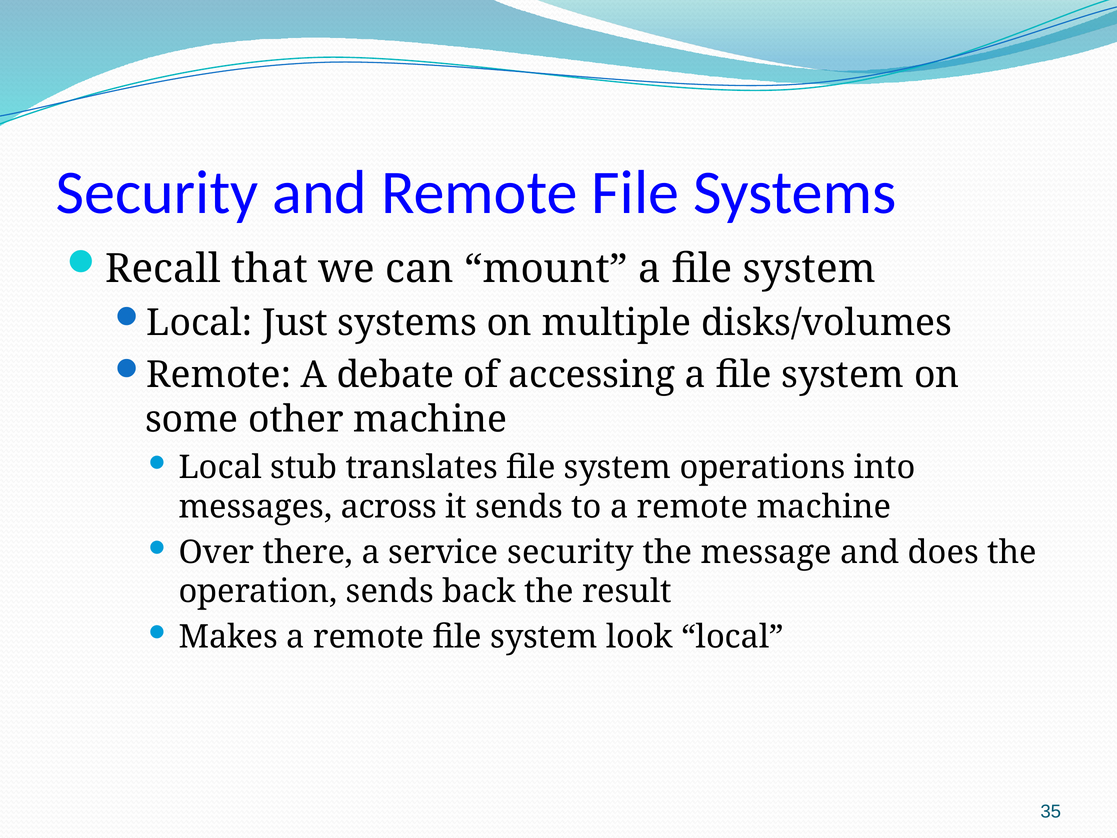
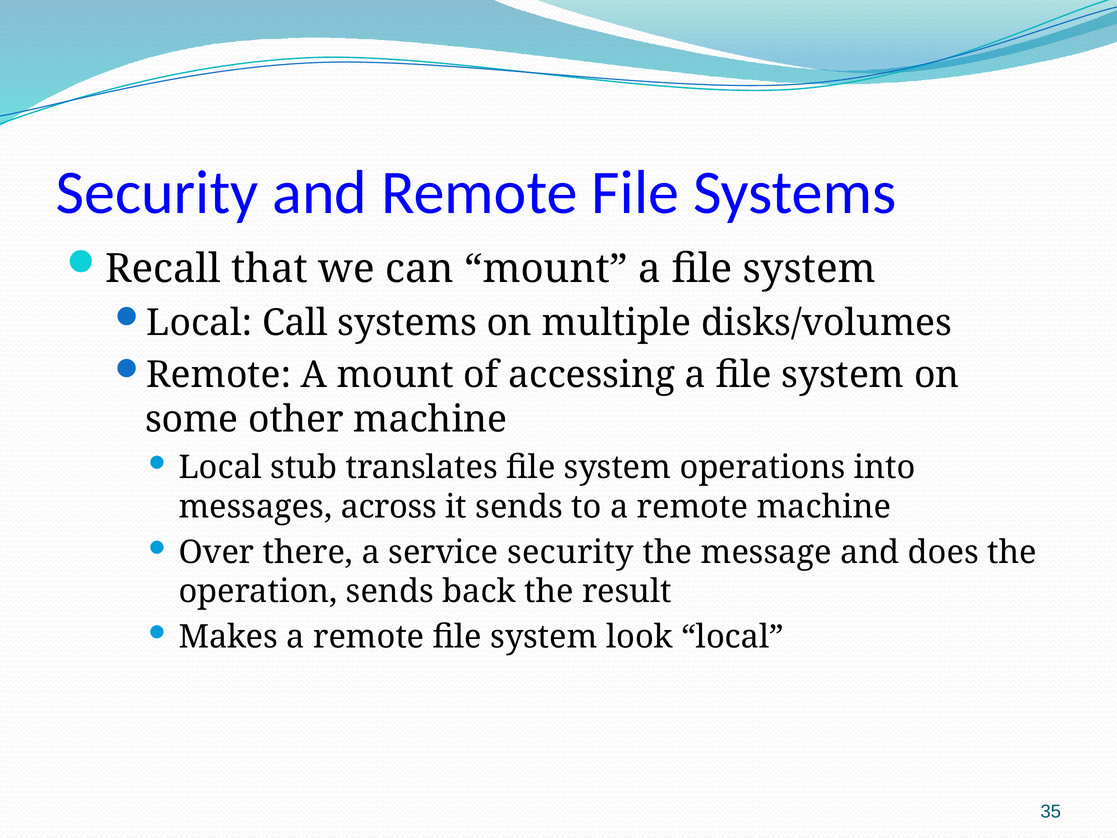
Just: Just -> Call (295, 323)
A debate: debate -> mount (395, 375)
